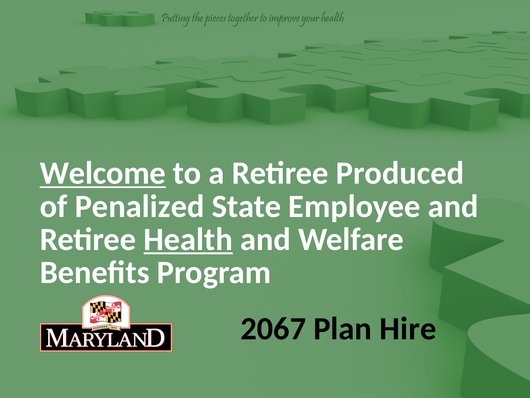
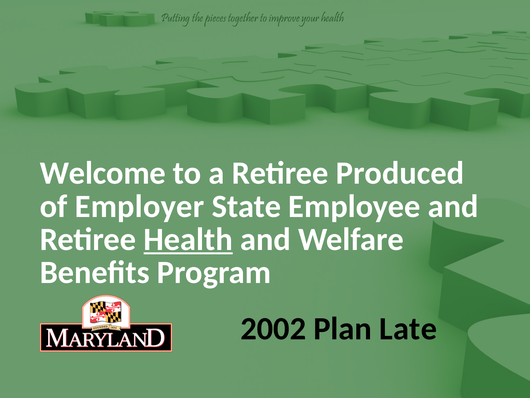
Welcome underline: present -> none (103, 173)
Penalized: Penalized -> Employer (140, 206)
2067: 2067 -> 2002 (273, 328)
Hire: Hire -> Late (408, 328)
